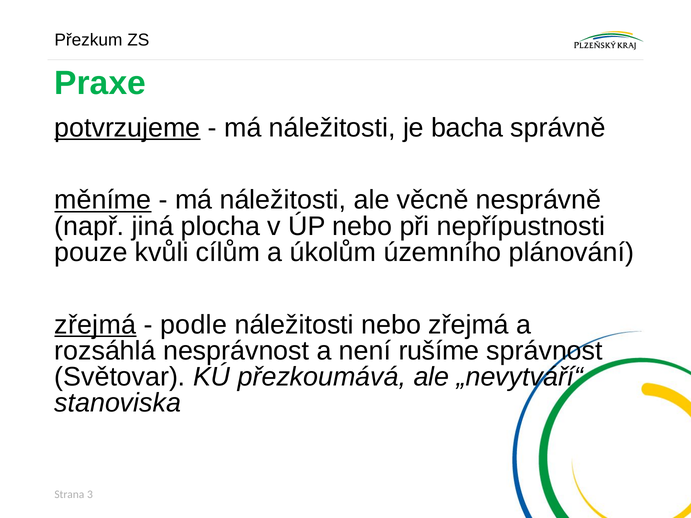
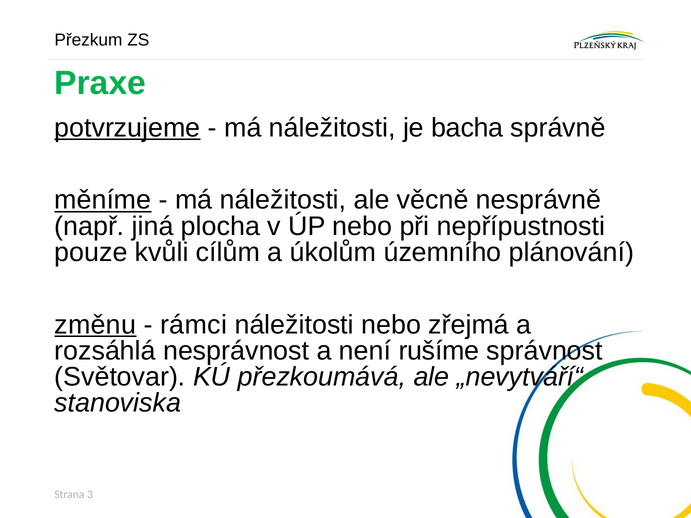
zřejmá: zřejmá -> změnu (95, 325)
podle: podle -> rámci (194, 325)
